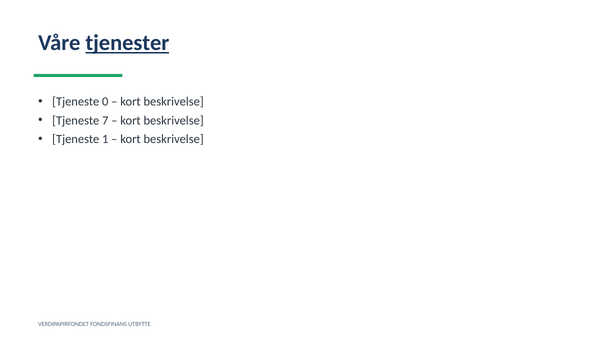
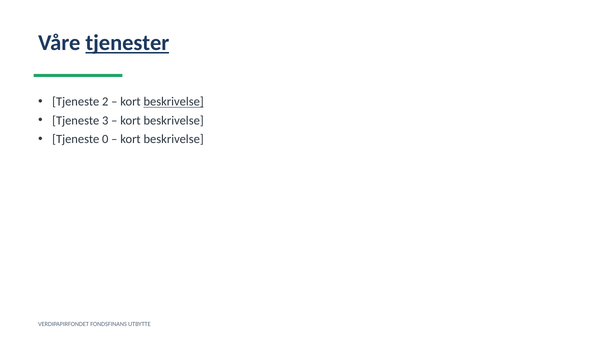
0: 0 -> 2 (105, 102)
beskrivelse underline: none -> present (174, 102)
7: 7 -> 3 (105, 120)
1: 1 -> 0 (105, 139)
